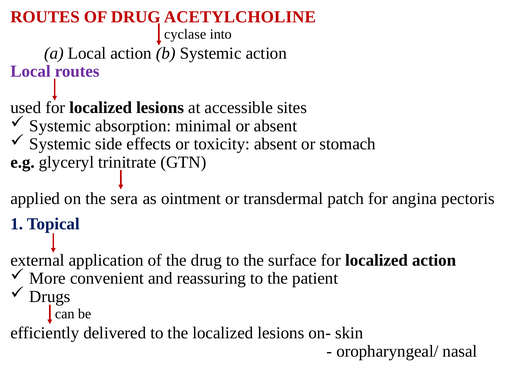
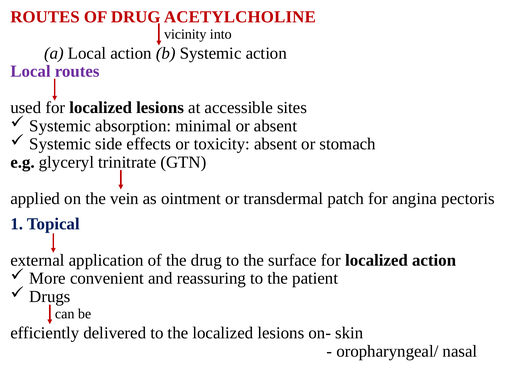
cyclase: cyclase -> vicinity (185, 34)
sera: sera -> vein (124, 199)
